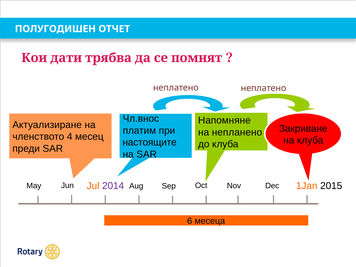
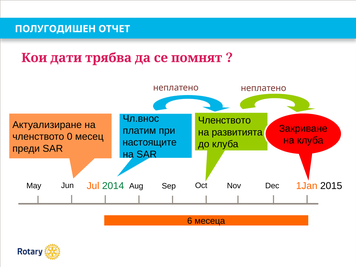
Напомняне: Напомняне -> Членството (224, 120)
непланено: непланено -> развитията (237, 132)
4: 4 -> 0 (70, 137)
2014 colour: purple -> green (113, 186)
